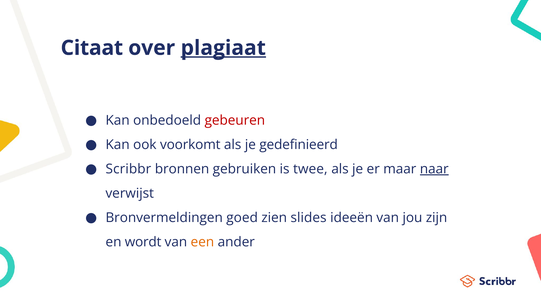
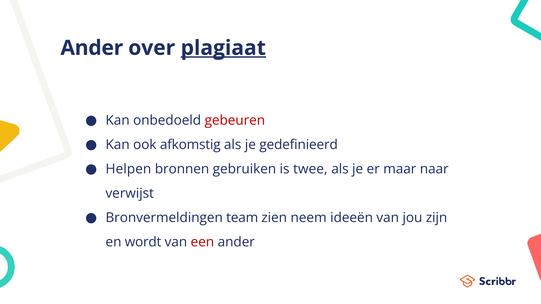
Citaat: Citaat -> Ander (92, 48)
voorkomt: voorkomt -> afkomstig (190, 145)
Scribbr: Scribbr -> Helpen (128, 169)
naar underline: present -> none (434, 169)
goed: goed -> team (242, 218)
slides: slides -> neem (309, 218)
een colour: orange -> red (202, 242)
